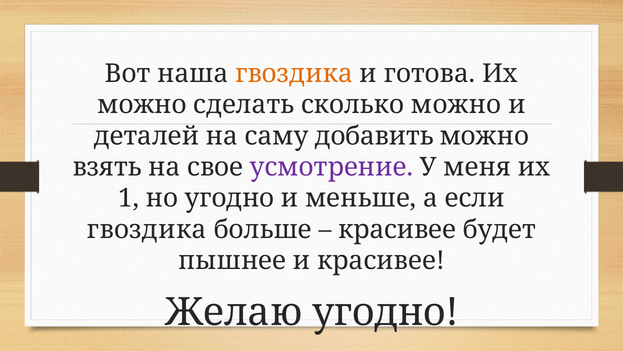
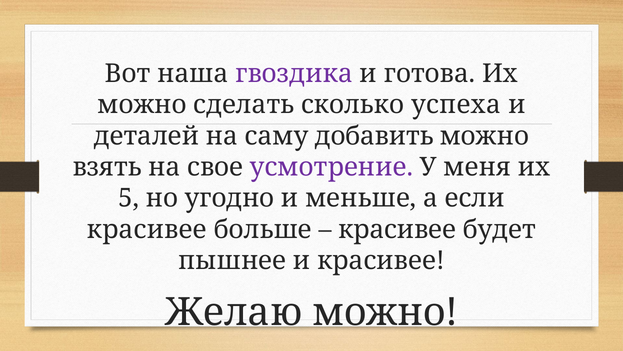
гвоздика colour: orange -> purple (294, 73)
сколько можно: можно -> успеха (456, 105)
1: 1 -> 5 (129, 198)
гвоздика: гвоздика -> красивее (147, 229)
Желаю угодно: угодно -> можно (385, 312)
